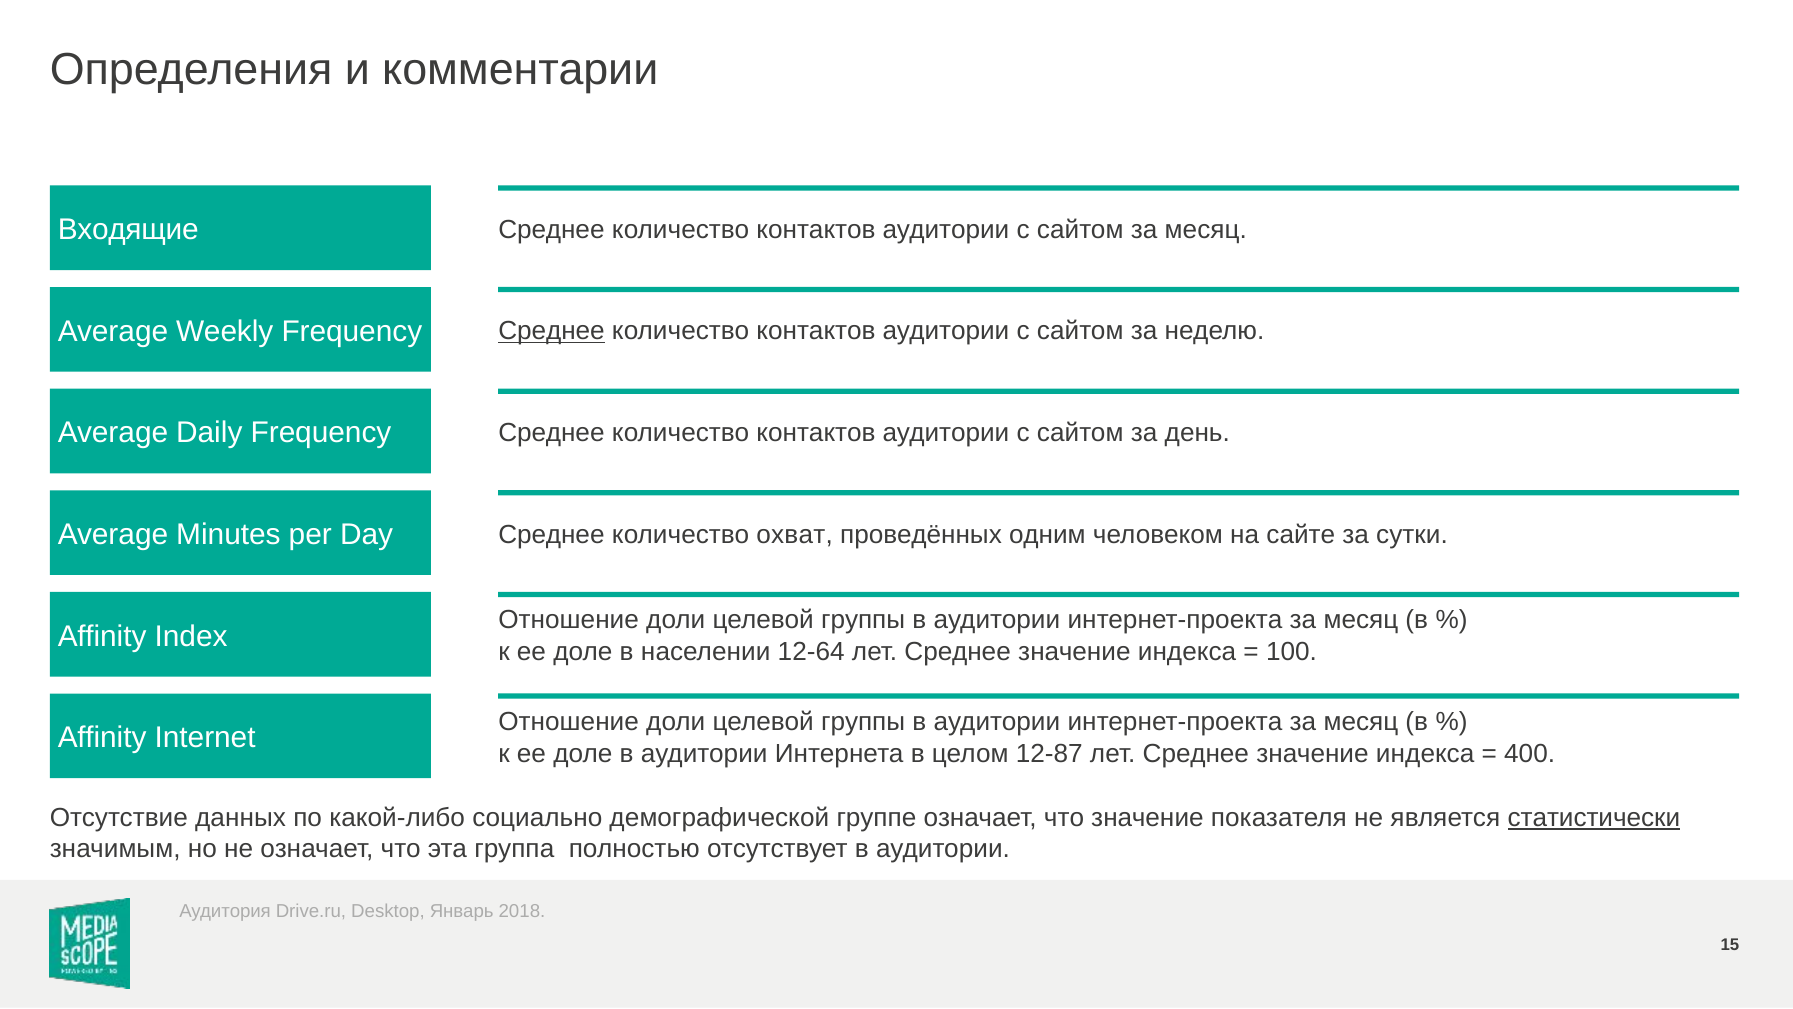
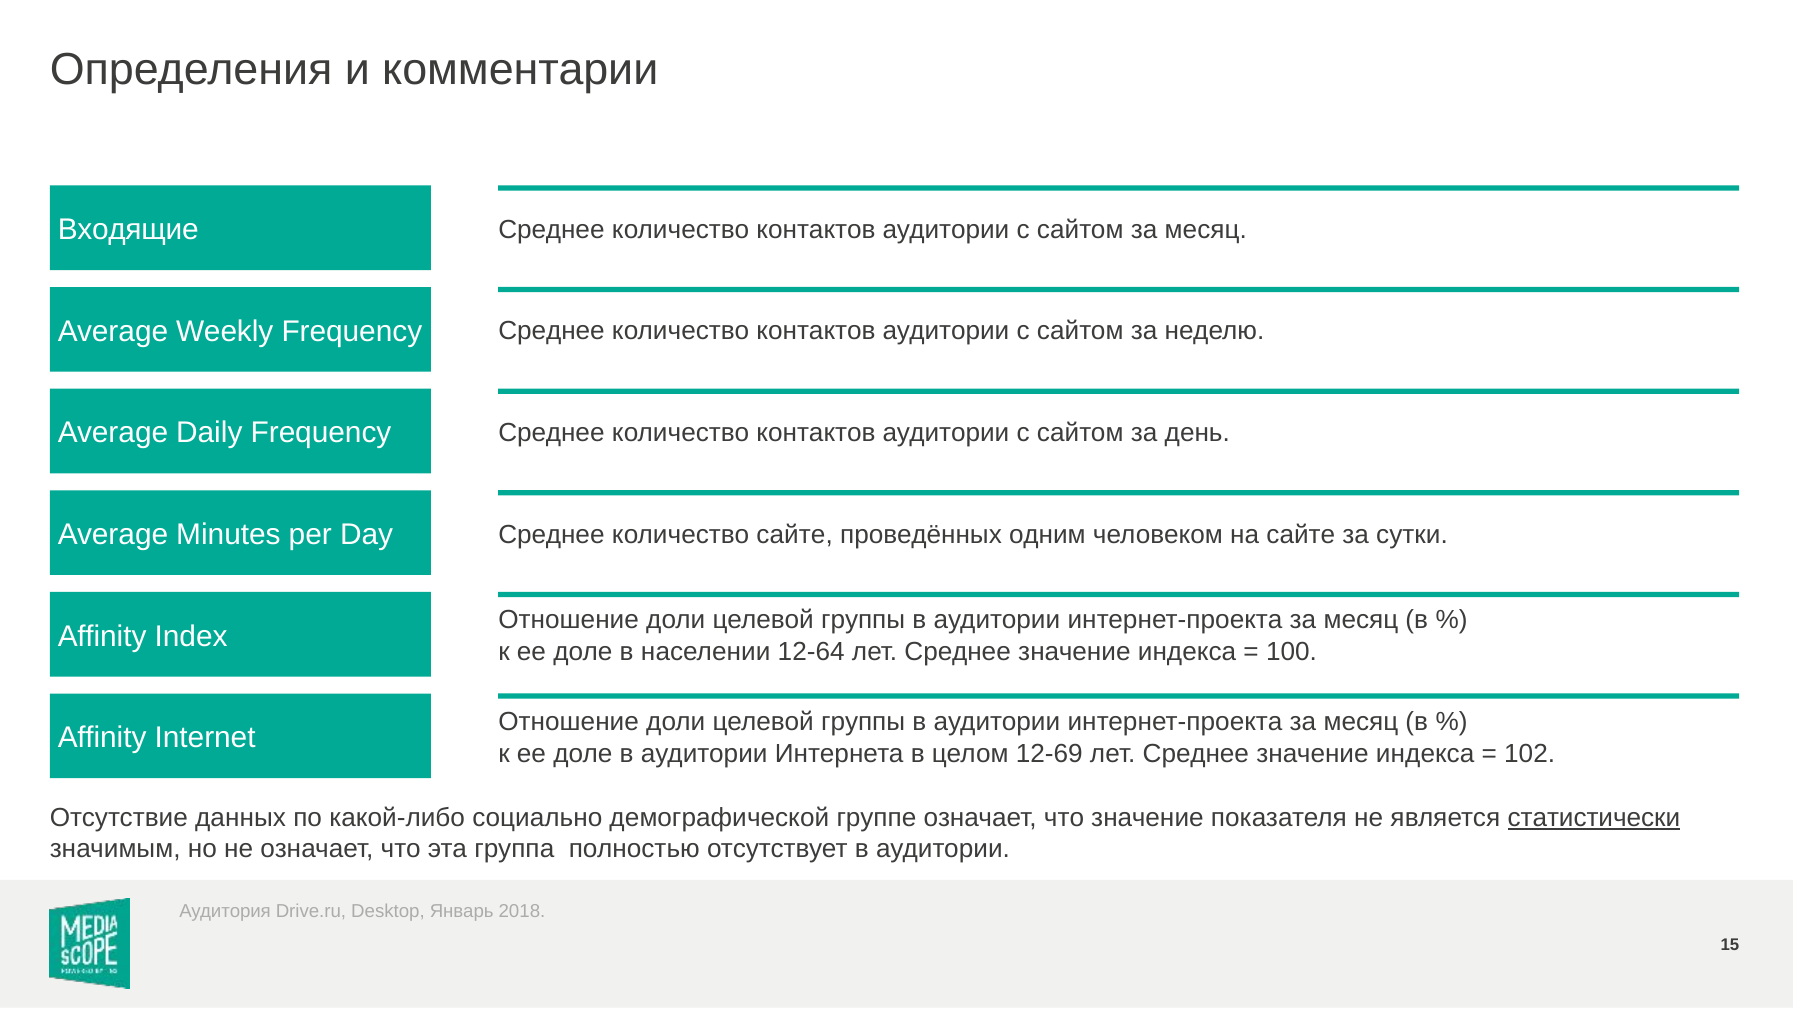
Среднее underline: present -> none (552, 331)
количество охват: охват -> сайте (795, 534)
12-87: 12-87 -> 12-69 (1049, 753)
400: 400 -> 102 (1530, 753)
